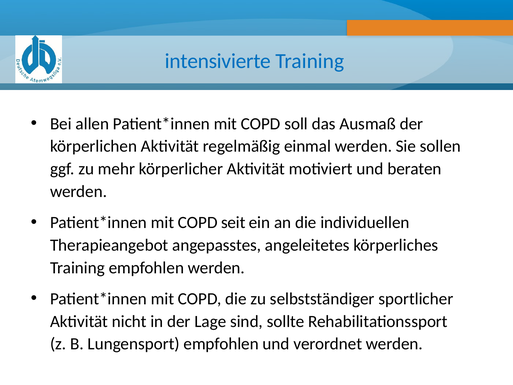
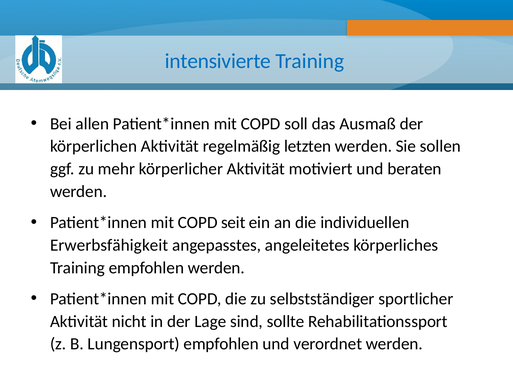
einmal: einmal -> letzten (308, 146)
Therapieangebot: Therapieangebot -> Erwerbsfähigkeit (109, 245)
